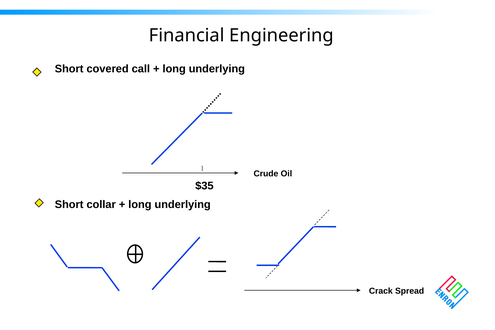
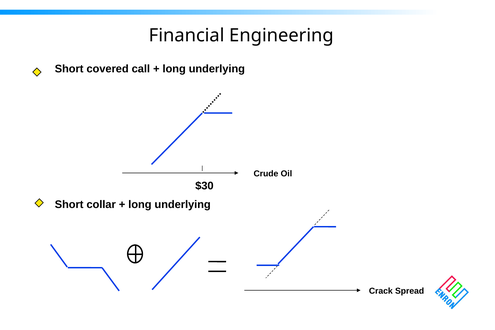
$35: $35 -> $30 (204, 186)
